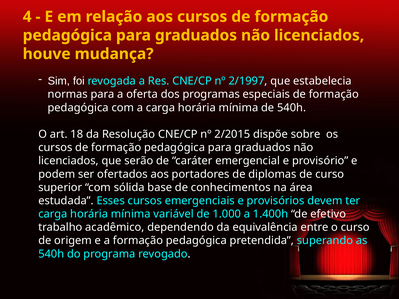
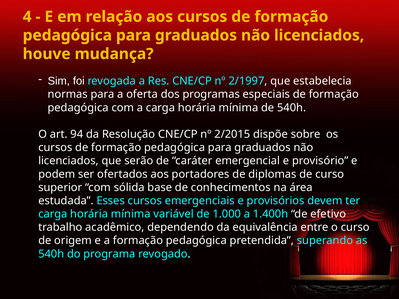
18: 18 -> 94 (77, 134)
